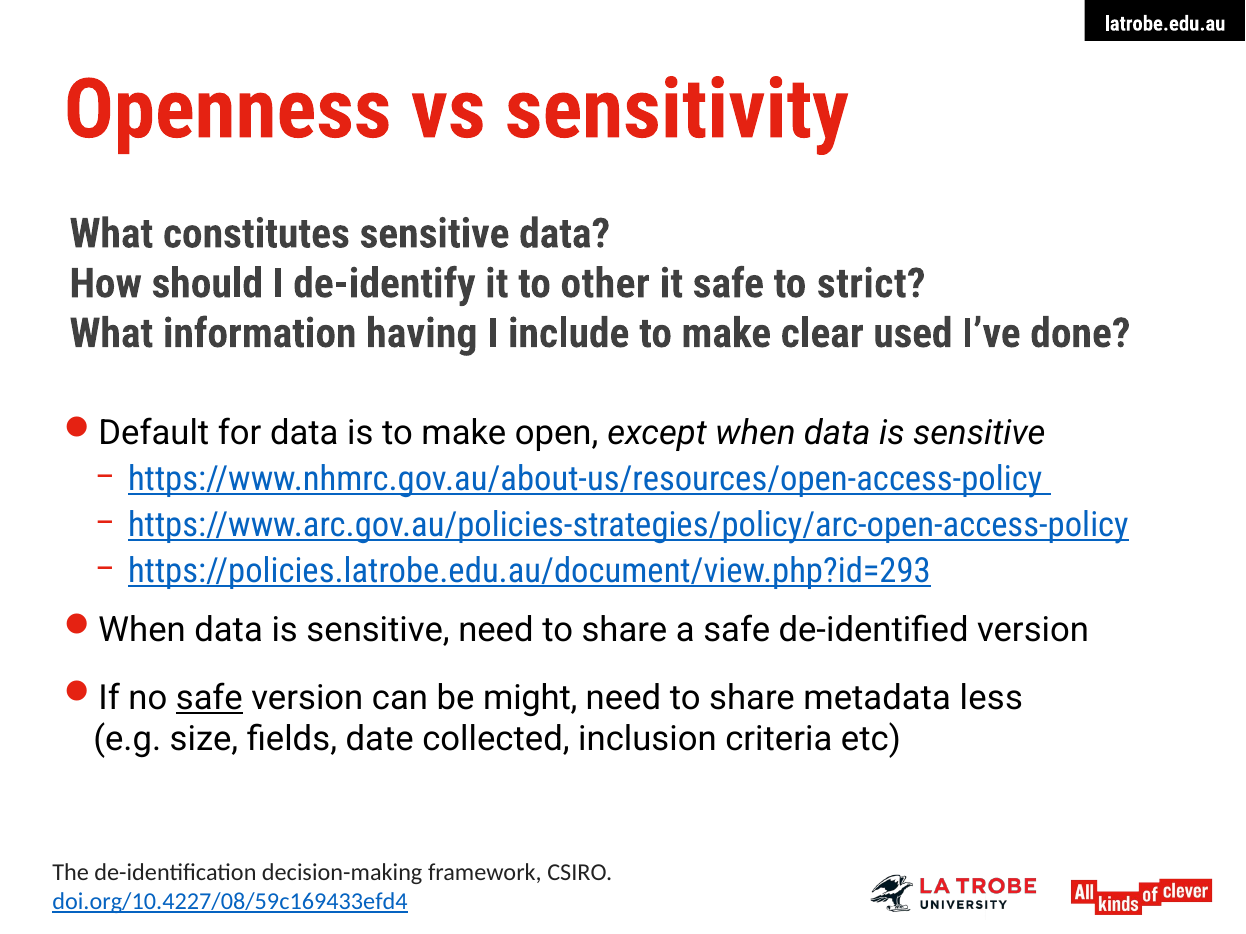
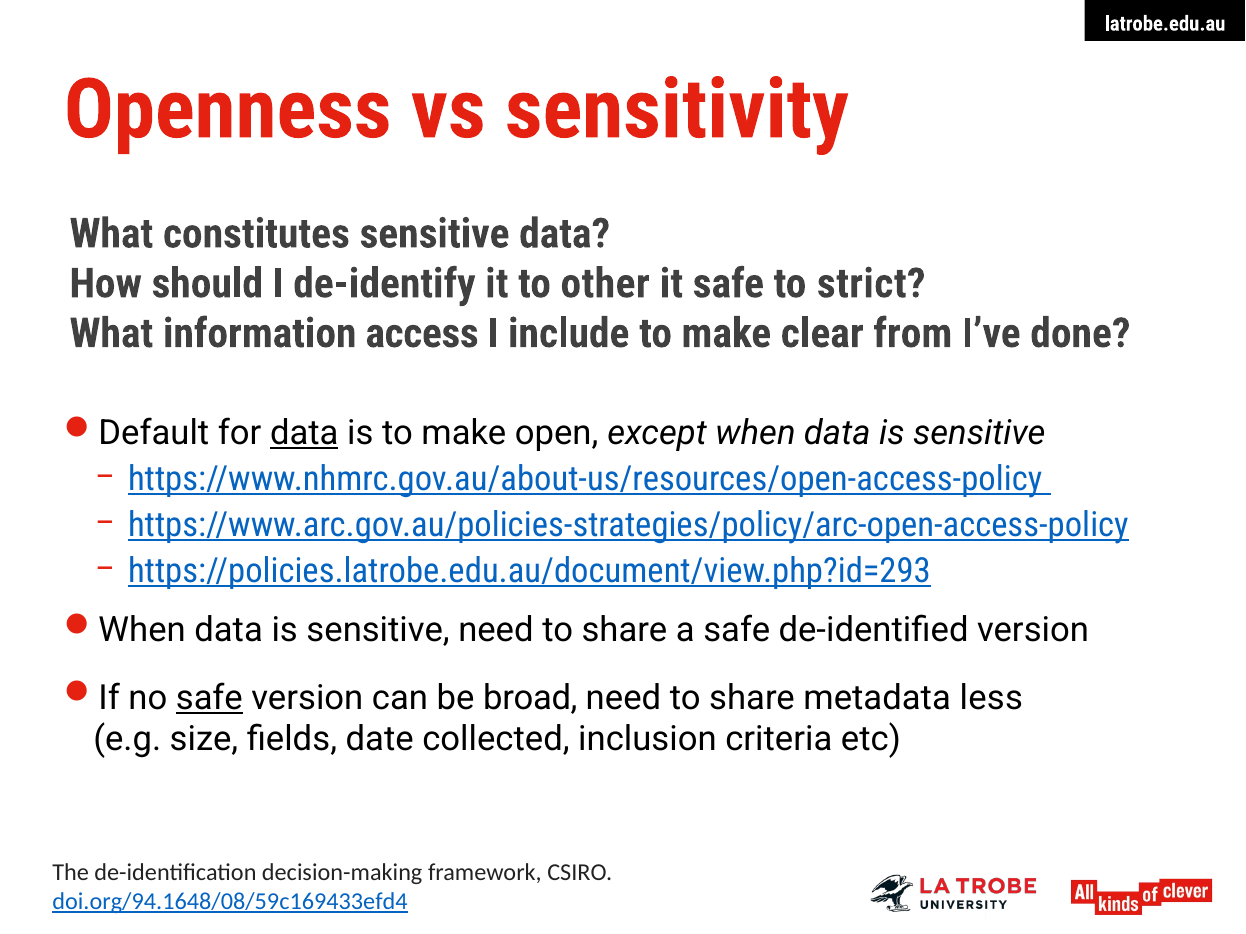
having: having -> access (422, 334)
used: used -> from (913, 334)
data underline: none -> present (304, 434)
might: might -> broad (530, 698)
doi.org/10.4227/08/59c169433efd4: doi.org/10.4227/08/59c169433efd4 -> doi.org/94.1648/08/59c169433efd4 (230, 902)
